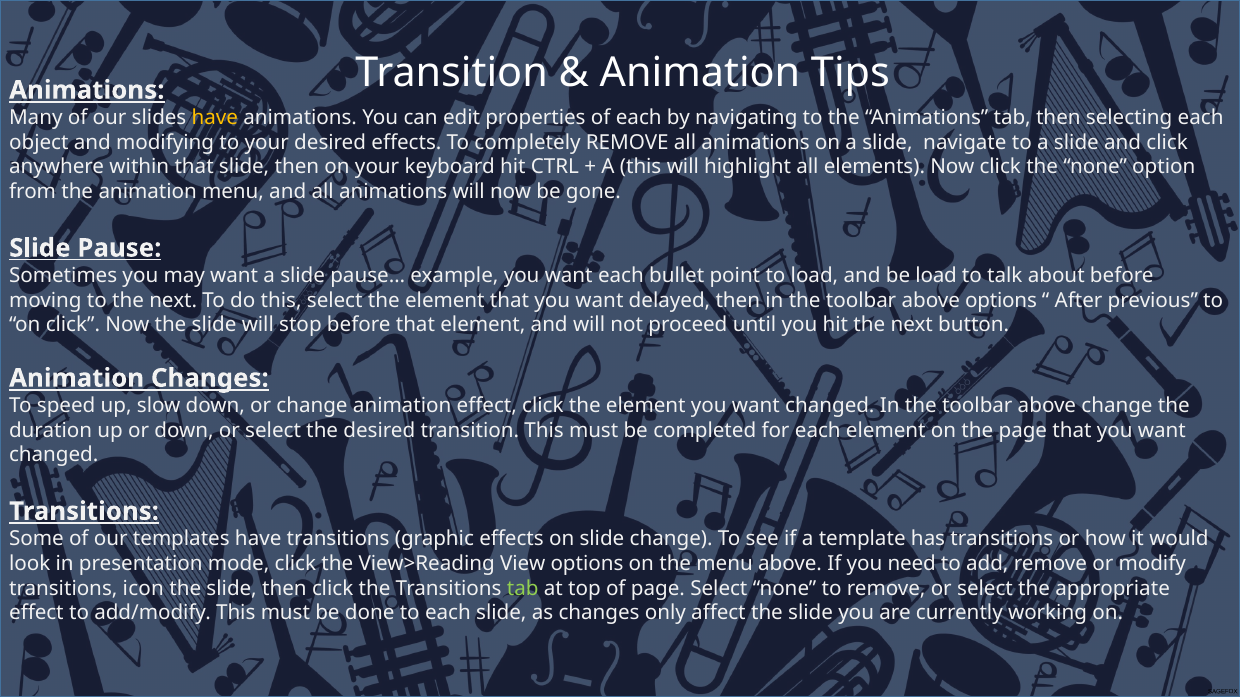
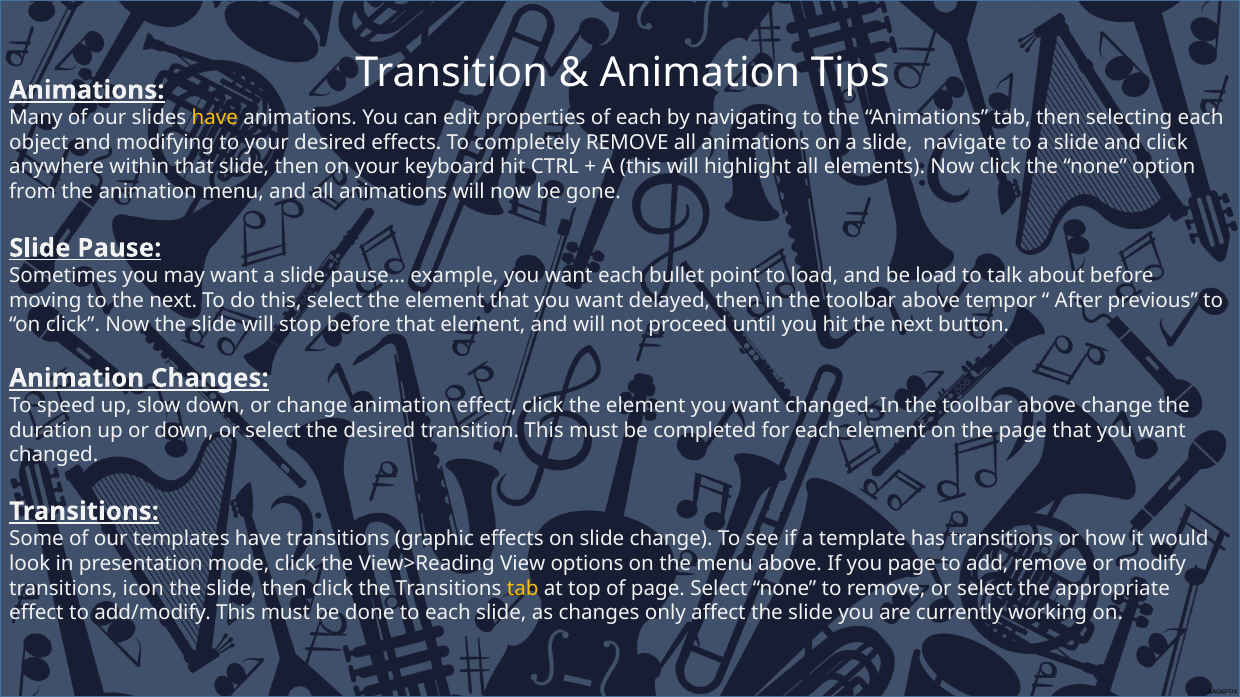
above options: options -> tempor (1001, 301)
you need: need -> page (912, 564)
tab colour: light green -> yellow (523, 589)
